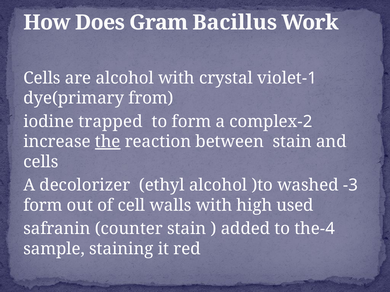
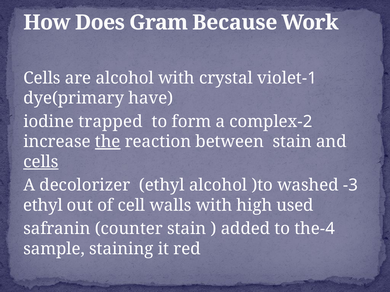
Bacillus: Bacillus -> Because (235, 23)
from: from -> have (151, 98)
cells underline: none -> present (41, 162)
form: form -> ethyl (43, 206)
